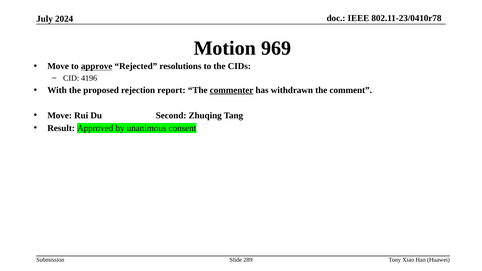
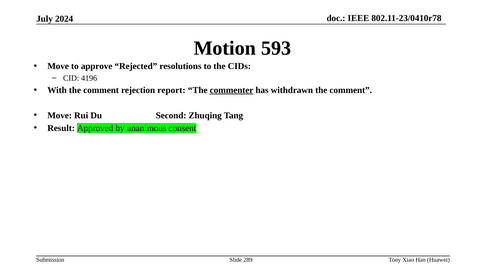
969: 969 -> 593 (276, 48)
approve underline: present -> none (97, 66)
With the proposed: proposed -> comment (101, 90)
